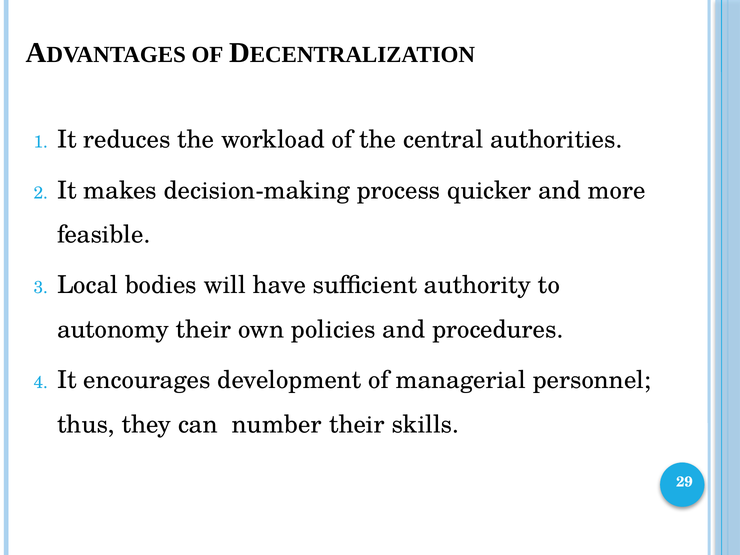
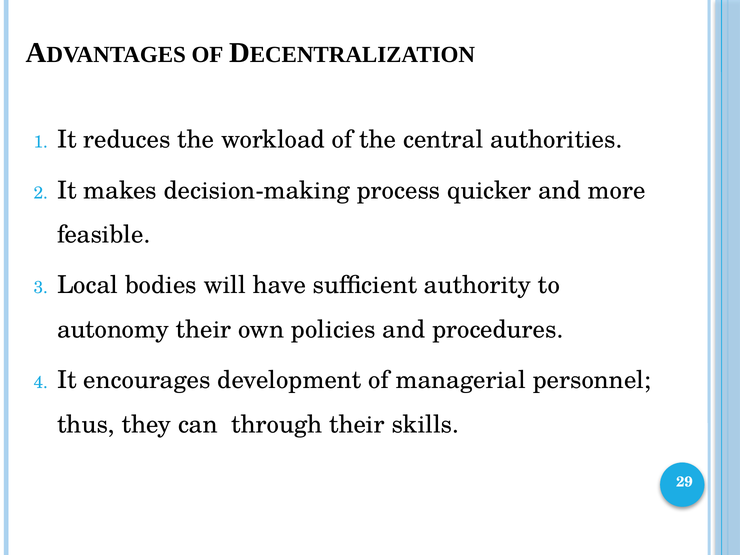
number: number -> through (277, 425)
